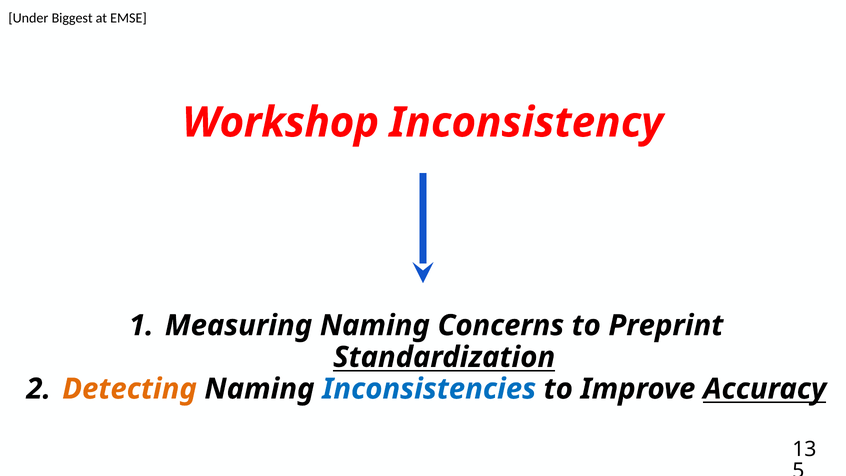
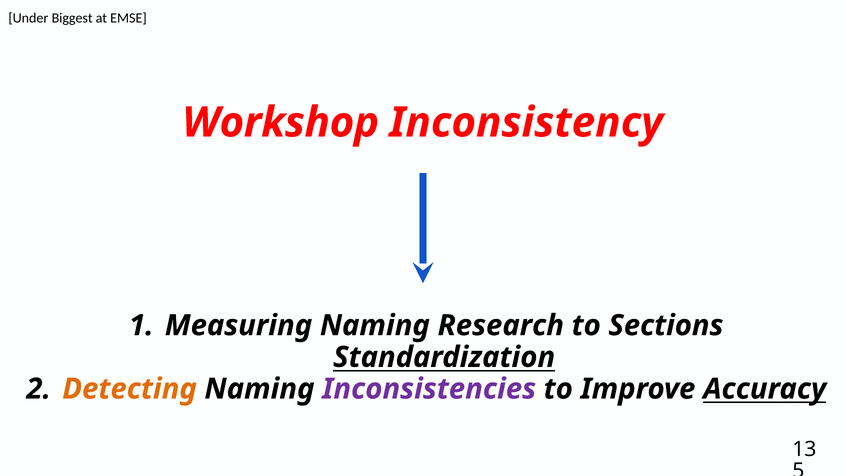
Concerns: Concerns -> Research (501, 325)
Preprint: Preprint -> Sections (666, 325)
Inconsistencies colour: blue -> purple (429, 389)
